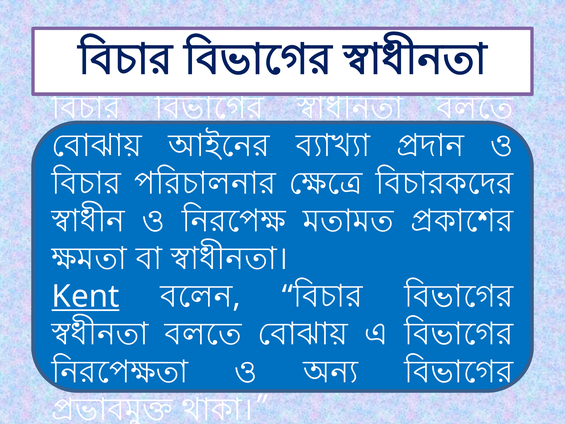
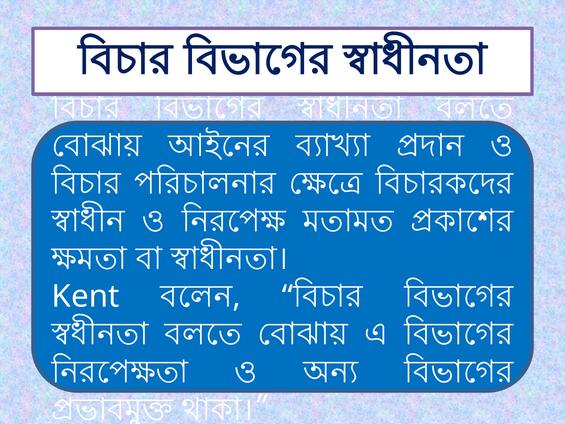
Kent underline: present -> none (85, 296)
